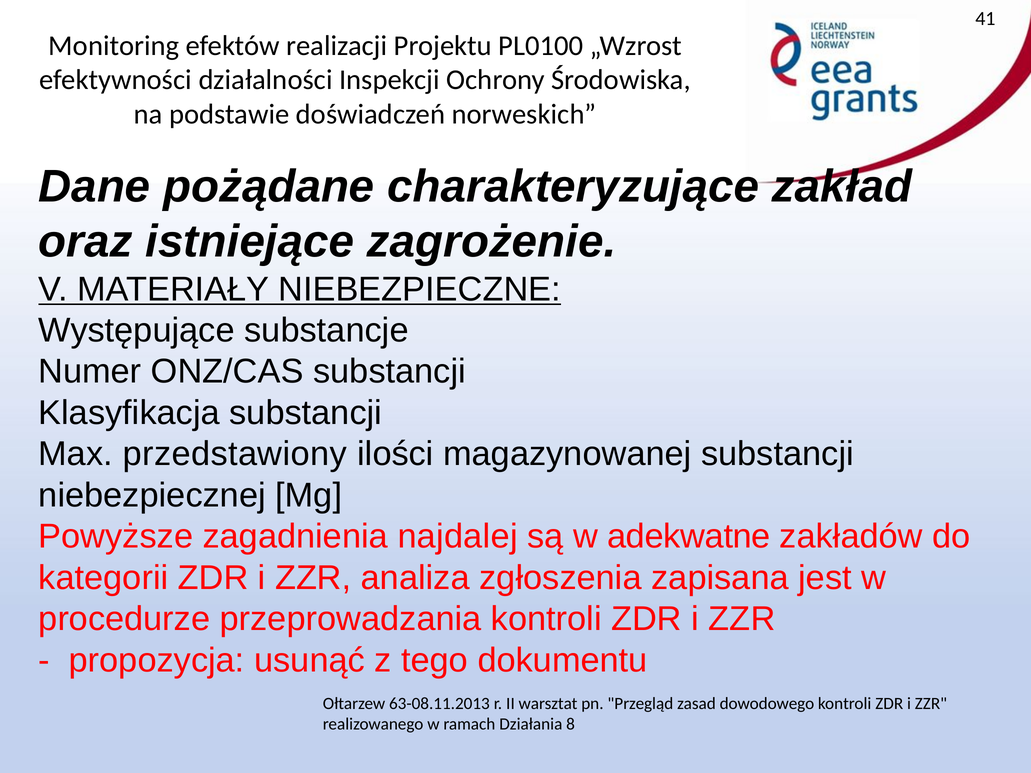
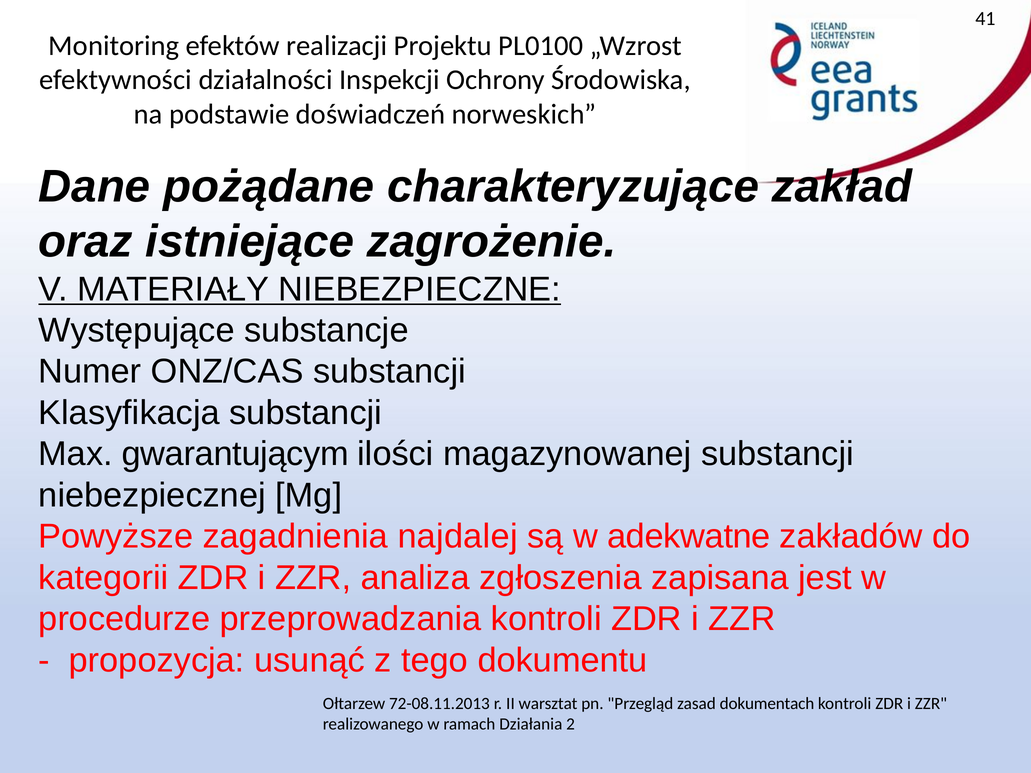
przedstawiony: przedstawiony -> gwarantującym (235, 454)
63-08.11.2013: 63-08.11.2013 -> 72-08.11.2013 (439, 704)
dowodowego: dowodowego -> dokumentach (767, 704)
8: 8 -> 2 (570, 724)
